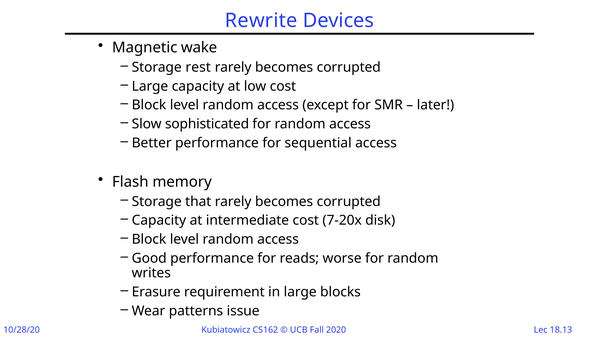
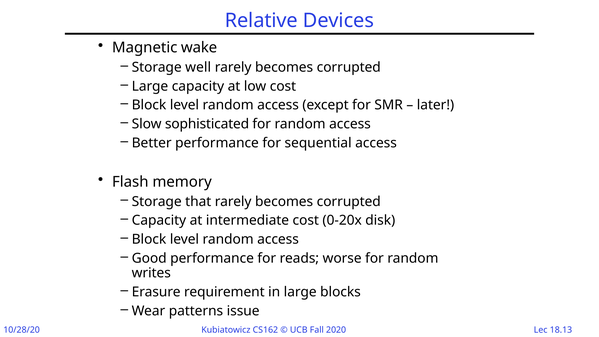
Rewrite: Rewrite -> Relative (261, 20)
rest: rest -> well (198, 67)
7-20x: 7-20x -> 0-20x (342, 220)
